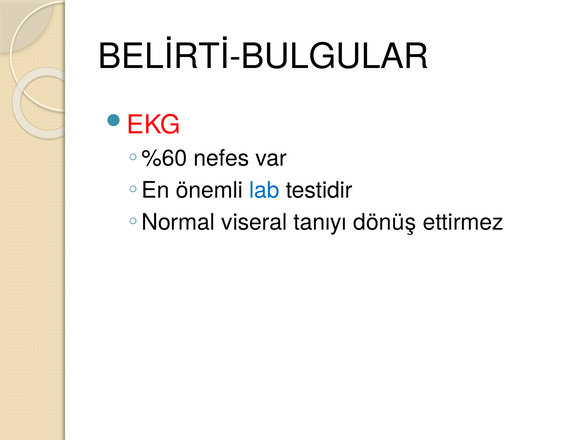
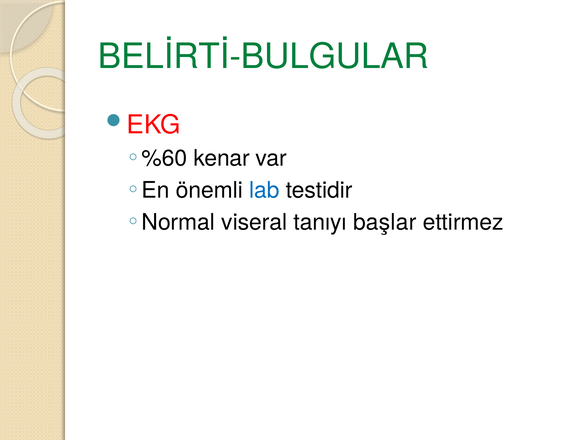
BELİRTİ-BULGULAR colour: black -> green (263, 57)
nefes: nefes -> kenar (222, 159)
dönüş: dönüş -> başlar (385, 222)
